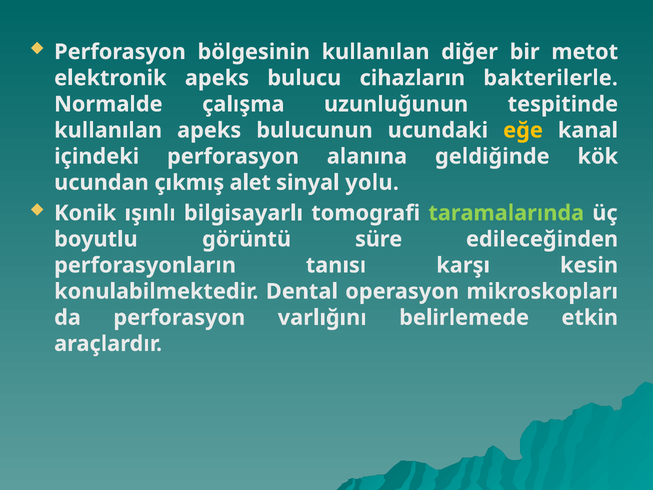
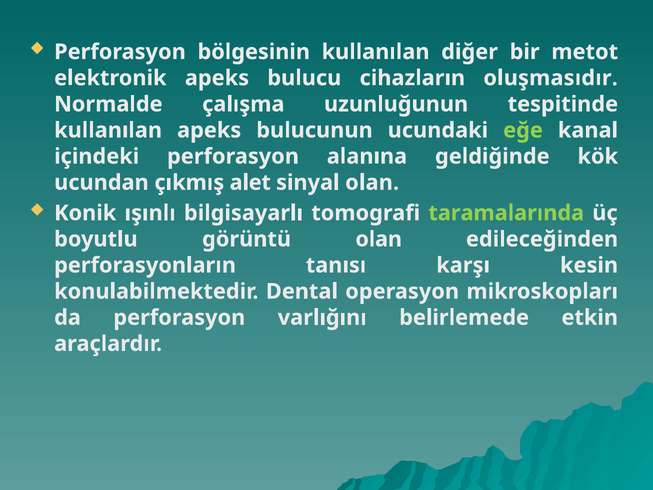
bakterilerle: bakterilerle -> oluşmasıdır (551, 78)
eğe colour: yellow -> light green (523, 130)
sinyal yolu: yolu -> olan (372, 182)
görüntü süre: süre -> olan (379, 239)
